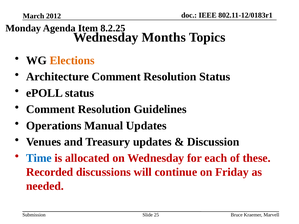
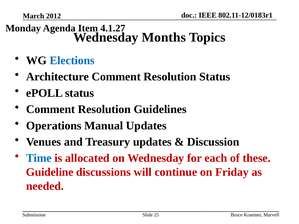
8.2.25: 8.2.25 -> 4.1.27 (113, 28)
Elections colour: orange -> blue (72, 61)
Recorded: Recorded -> Guideline (50, 172)
